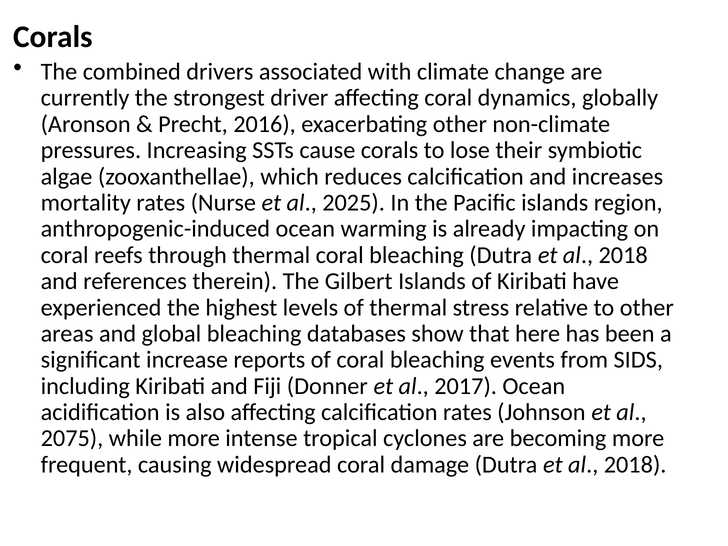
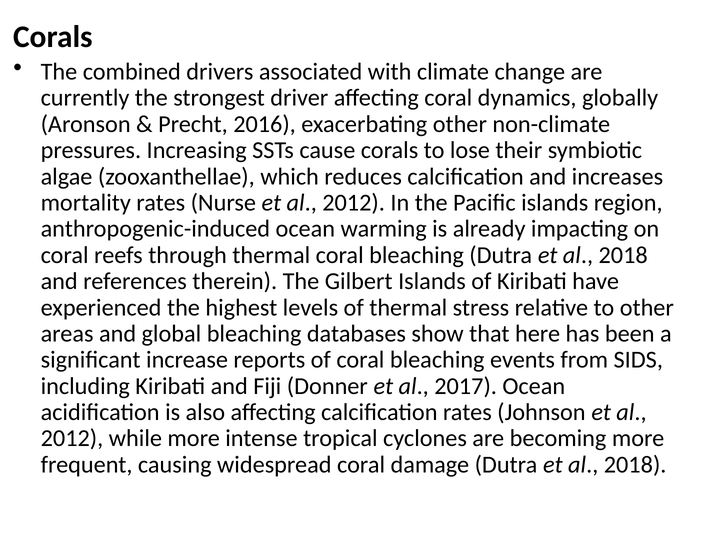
Nurse et al 2025: 2025 -> 2012 (354, 203)
2075: 2075 -> 2012 (72, 438)
